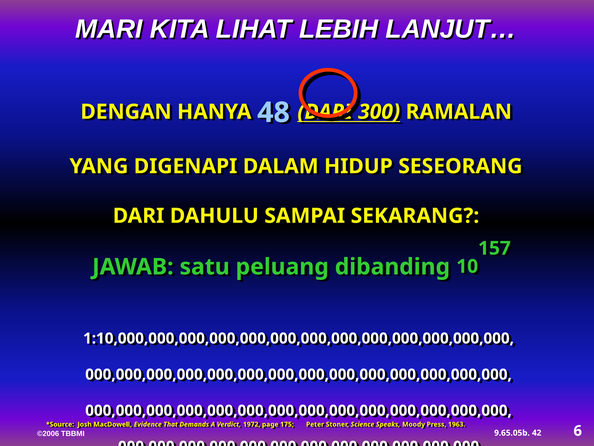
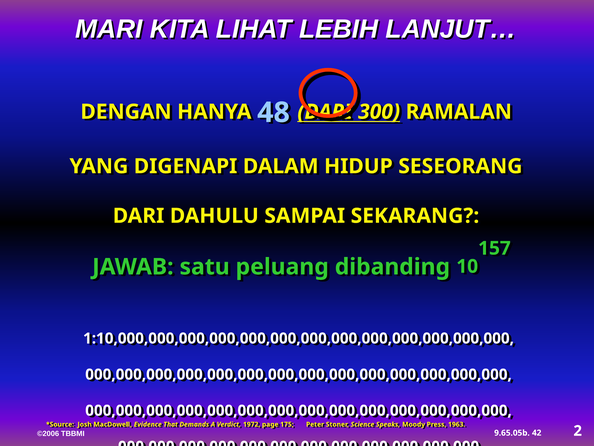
6: 6 -> 2 (578, 430)
